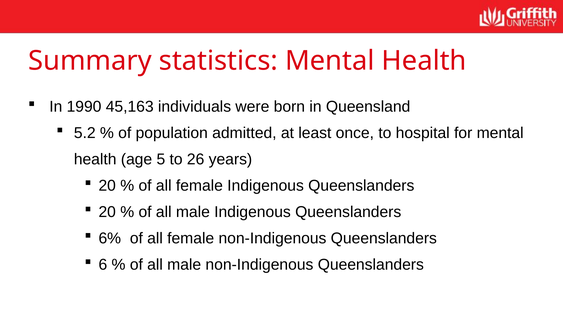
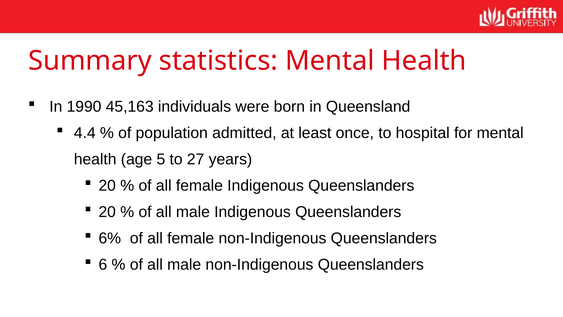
5.2: 5.2 -> 4.4 (85, 133)
26: 26 -> 27 (196, 159)
